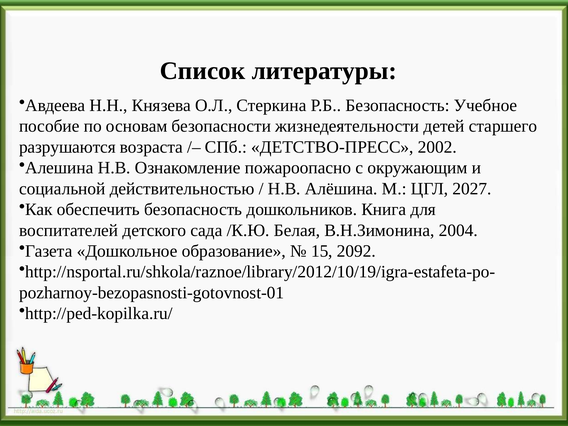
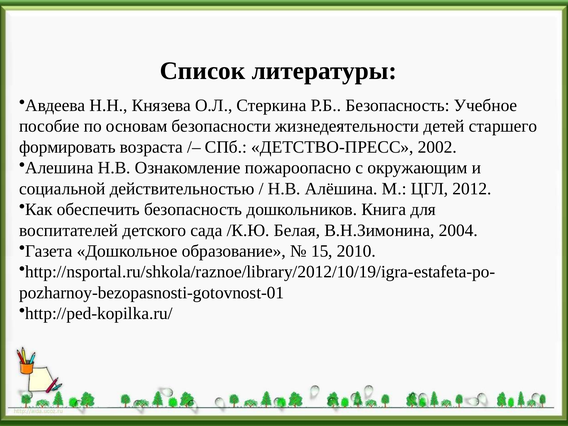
разрушаются: разрушаются -> формировать (67, 147)
2027: 2027 -> 2012 (472, 189)
2092: 2092 -> 2010 (356, 251)
